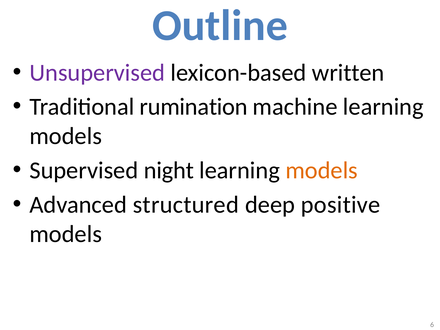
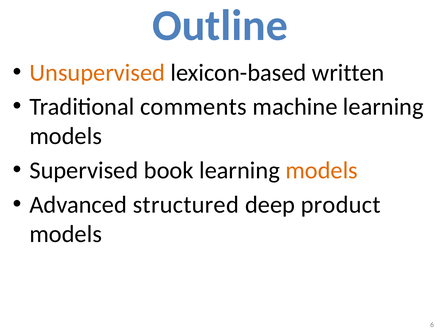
Unsupervised colour: purple -> orange (97, 73)
rumination: rumination -> comments (193, 107)
night: night -> book (169, 170)
positive: positive -> product (341, 205)
